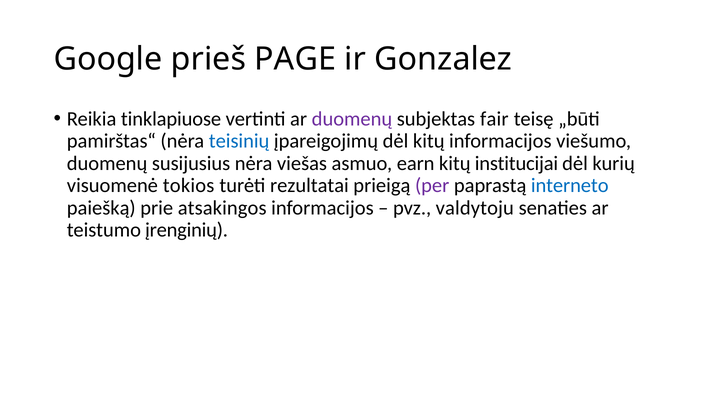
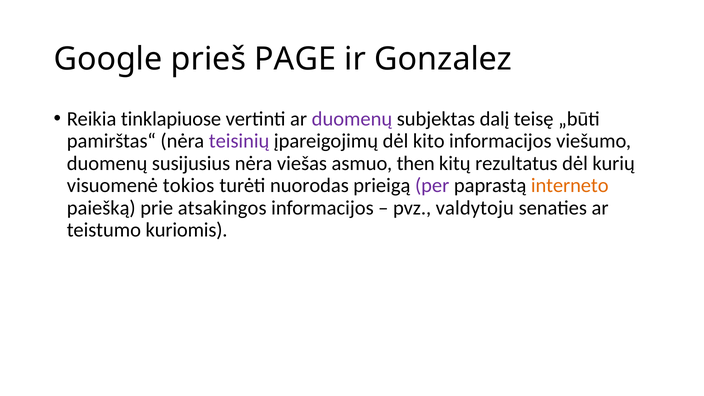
fair: fair -> dalį (495, 119)
teisinių colour: blue -> purple (239, 141)
dėl kitų: kitų -> kito (429, 141)
earn: earn -> then (416, 163)
institucijai: institucijai -> rezultatus (516, 163)
rezultatai: rezultatai -> nuorodas (309, 186)
interneto colour: blue -> orange (570, 186)
įrenginių: įrenginių -> kuriomis (187, 230)
